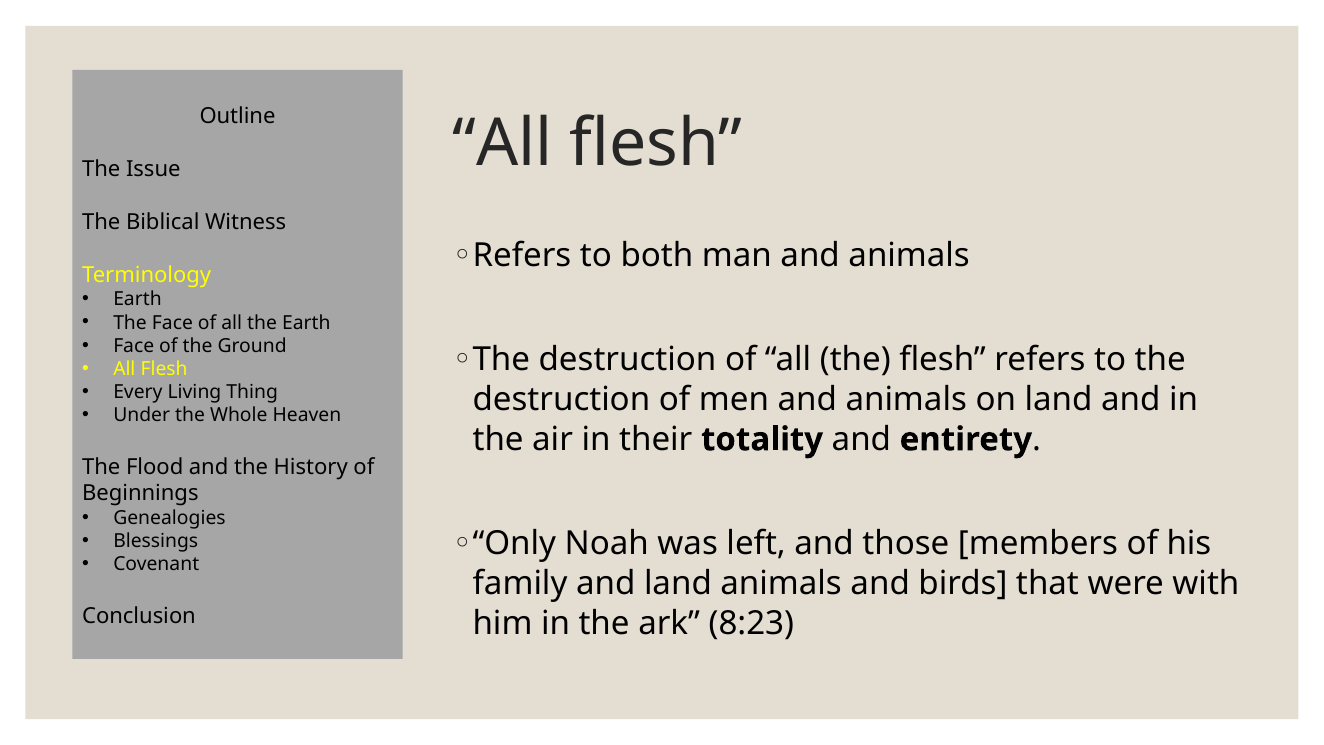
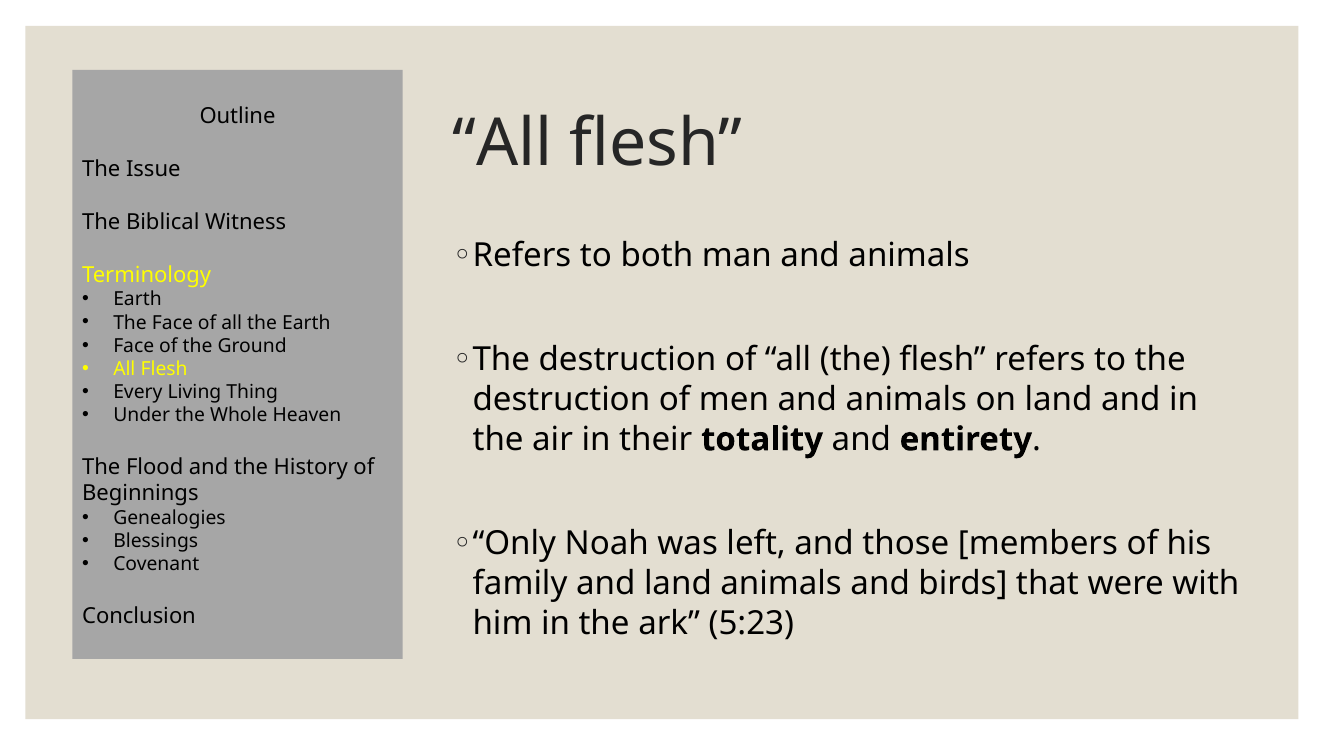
8:23: 8:23 -> 5:23 (751, 623)
